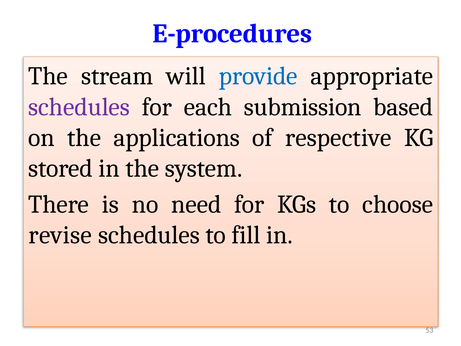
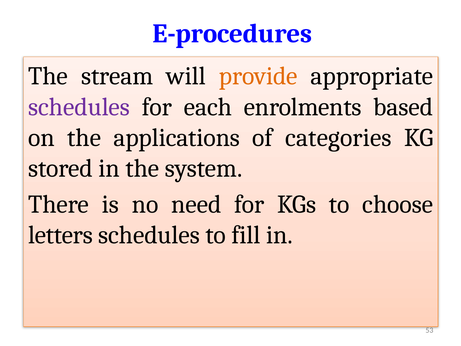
provide colour: blue -> orange (258, 76)
submission: submission -> enrolments (303, 107)
respective: respective -> categories (338, 138)
revise: revise -> letters (60, 235)
